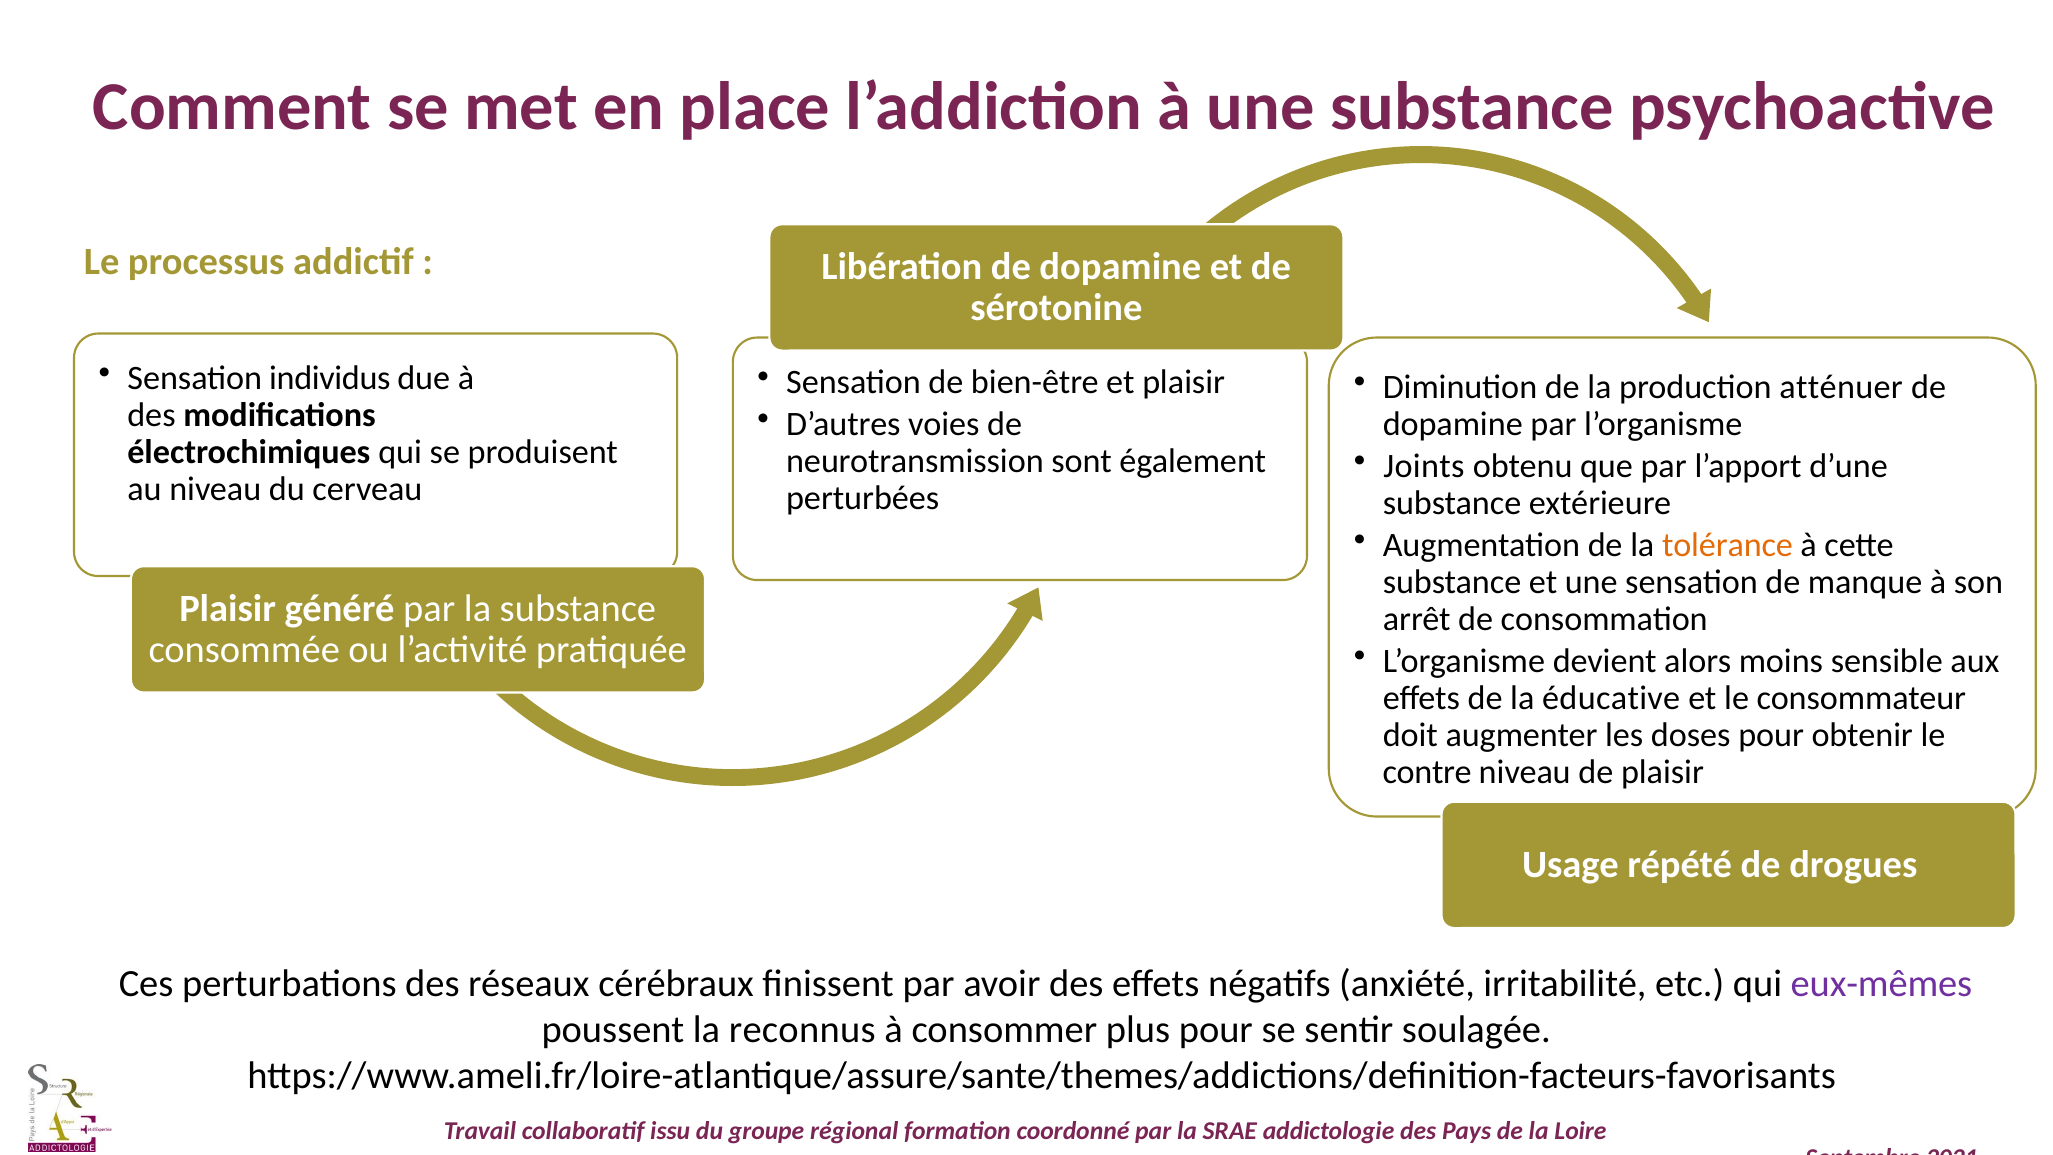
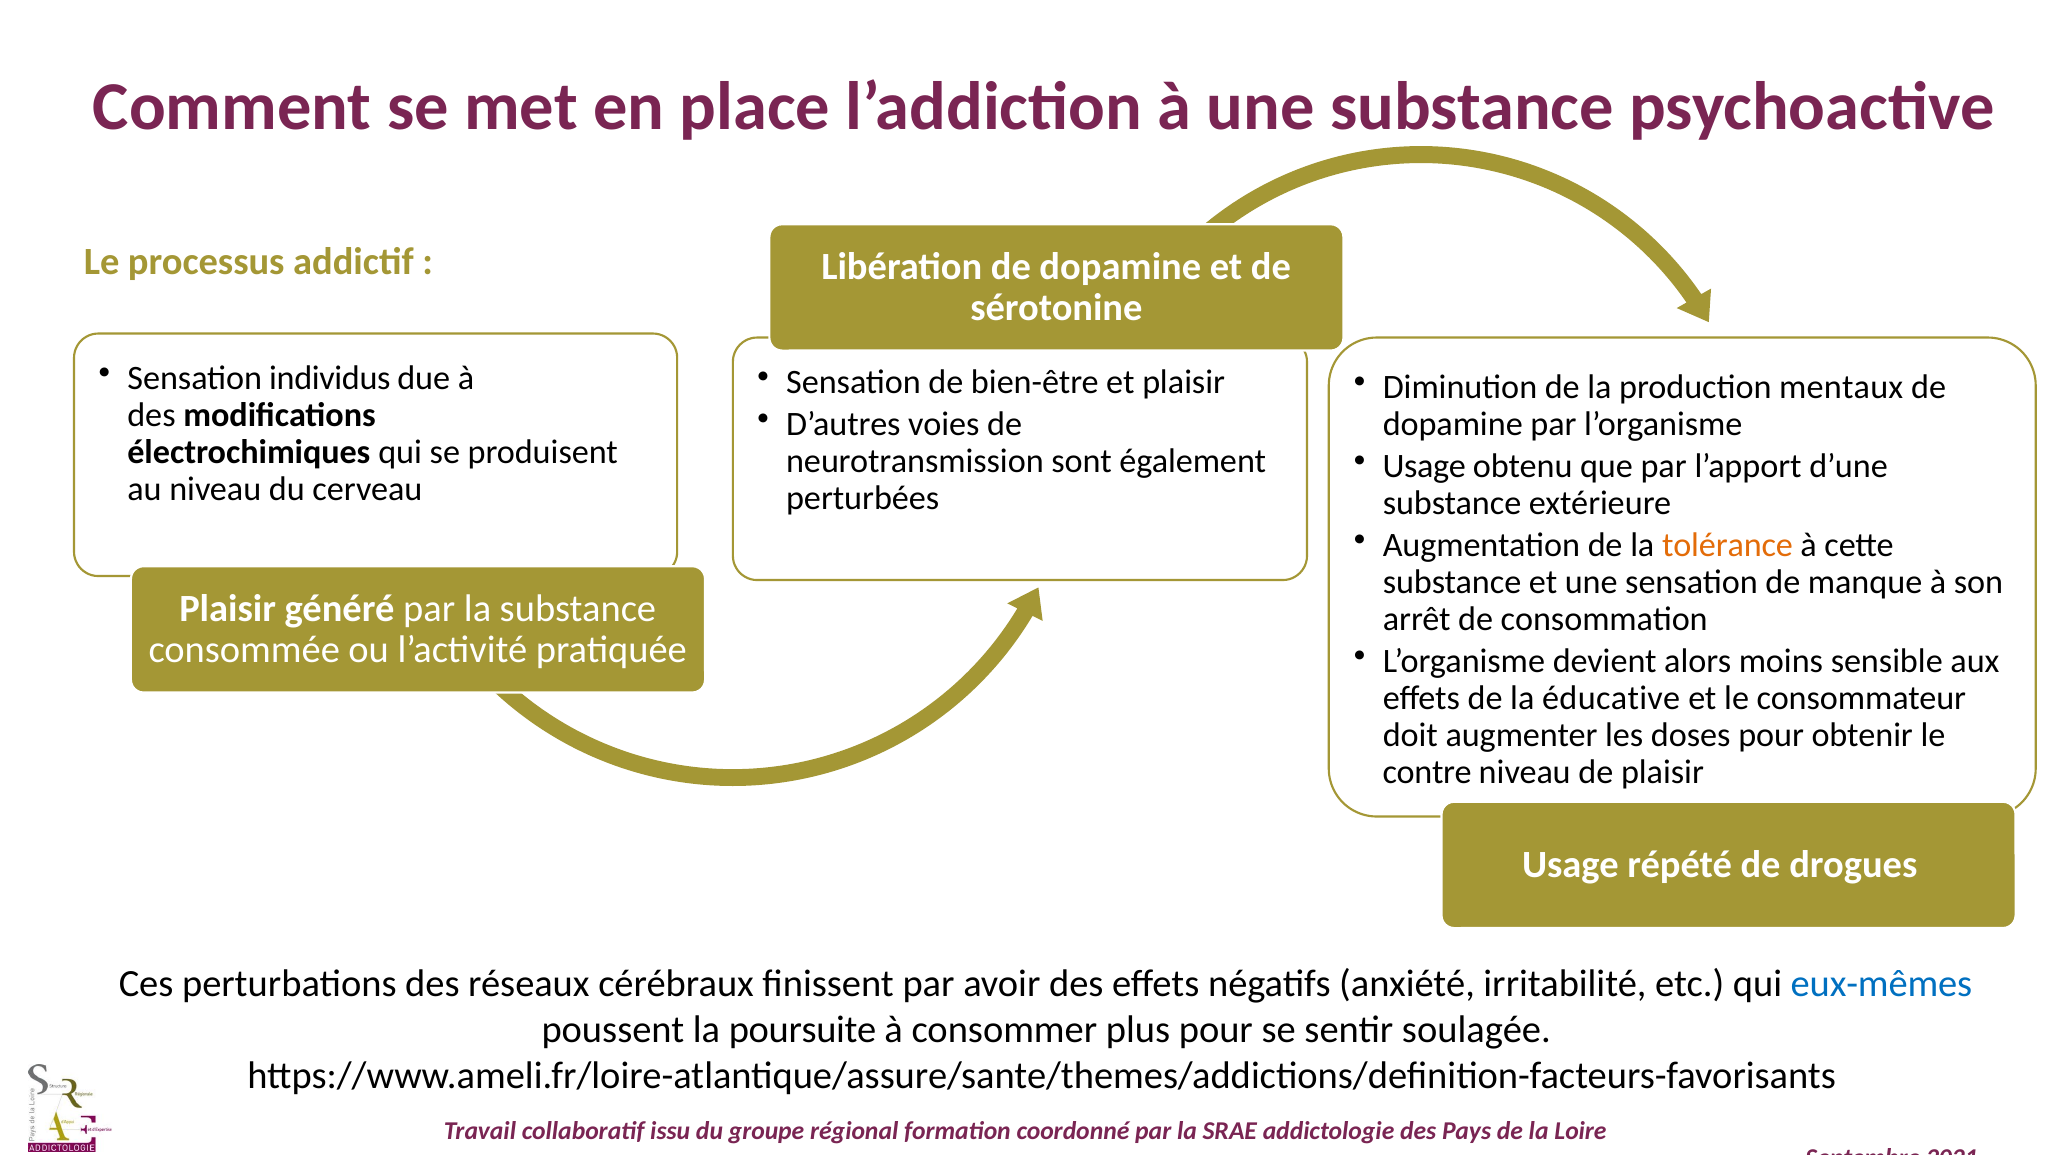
atténuer: atténuer -> mentaux (1841, 388)
Joints: Joints -> Usage (1424, 467)
eux-mêmes colour: purple -> blue (1881, 983)
reconnus: reconnus -> poursuite (803, 1030)
